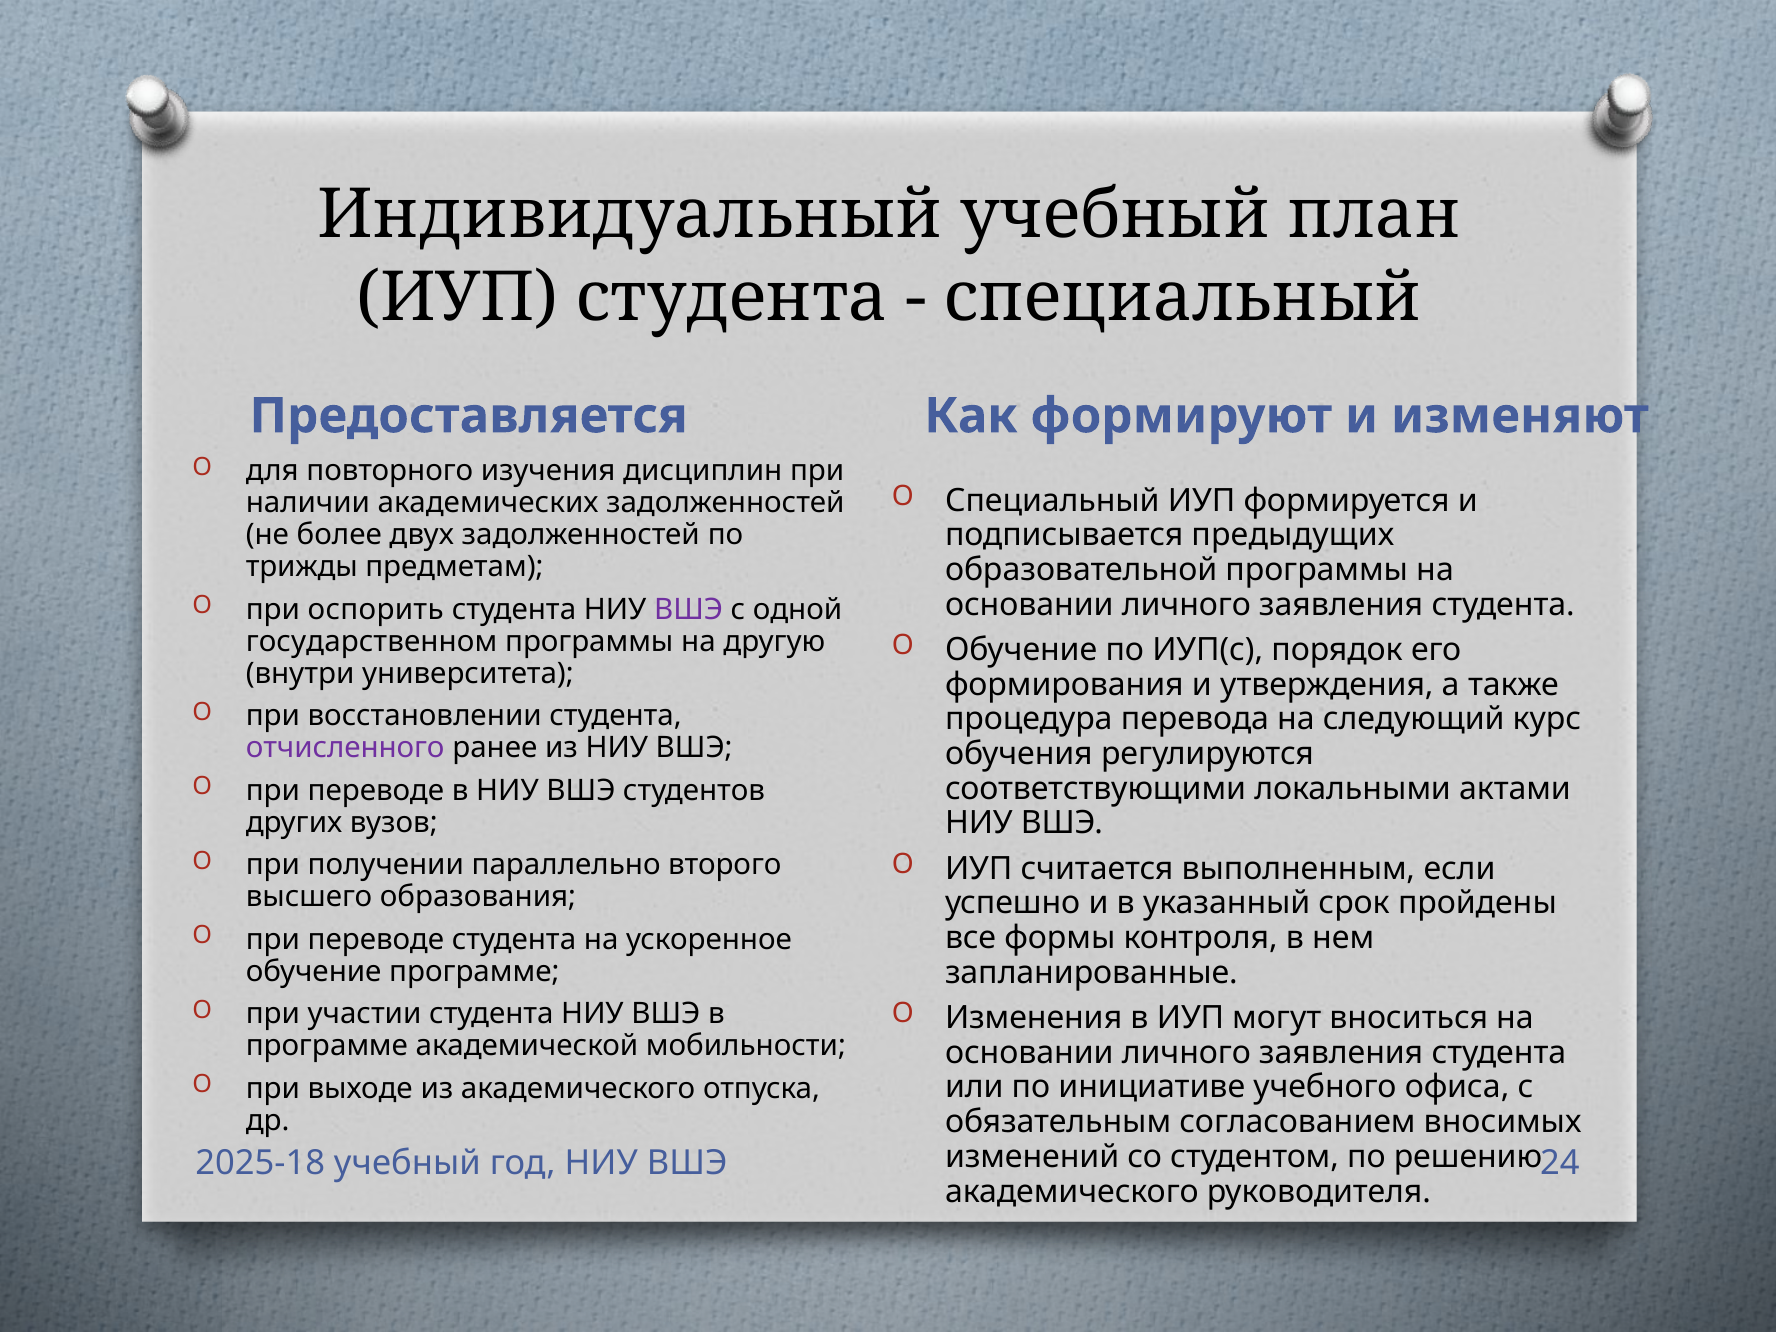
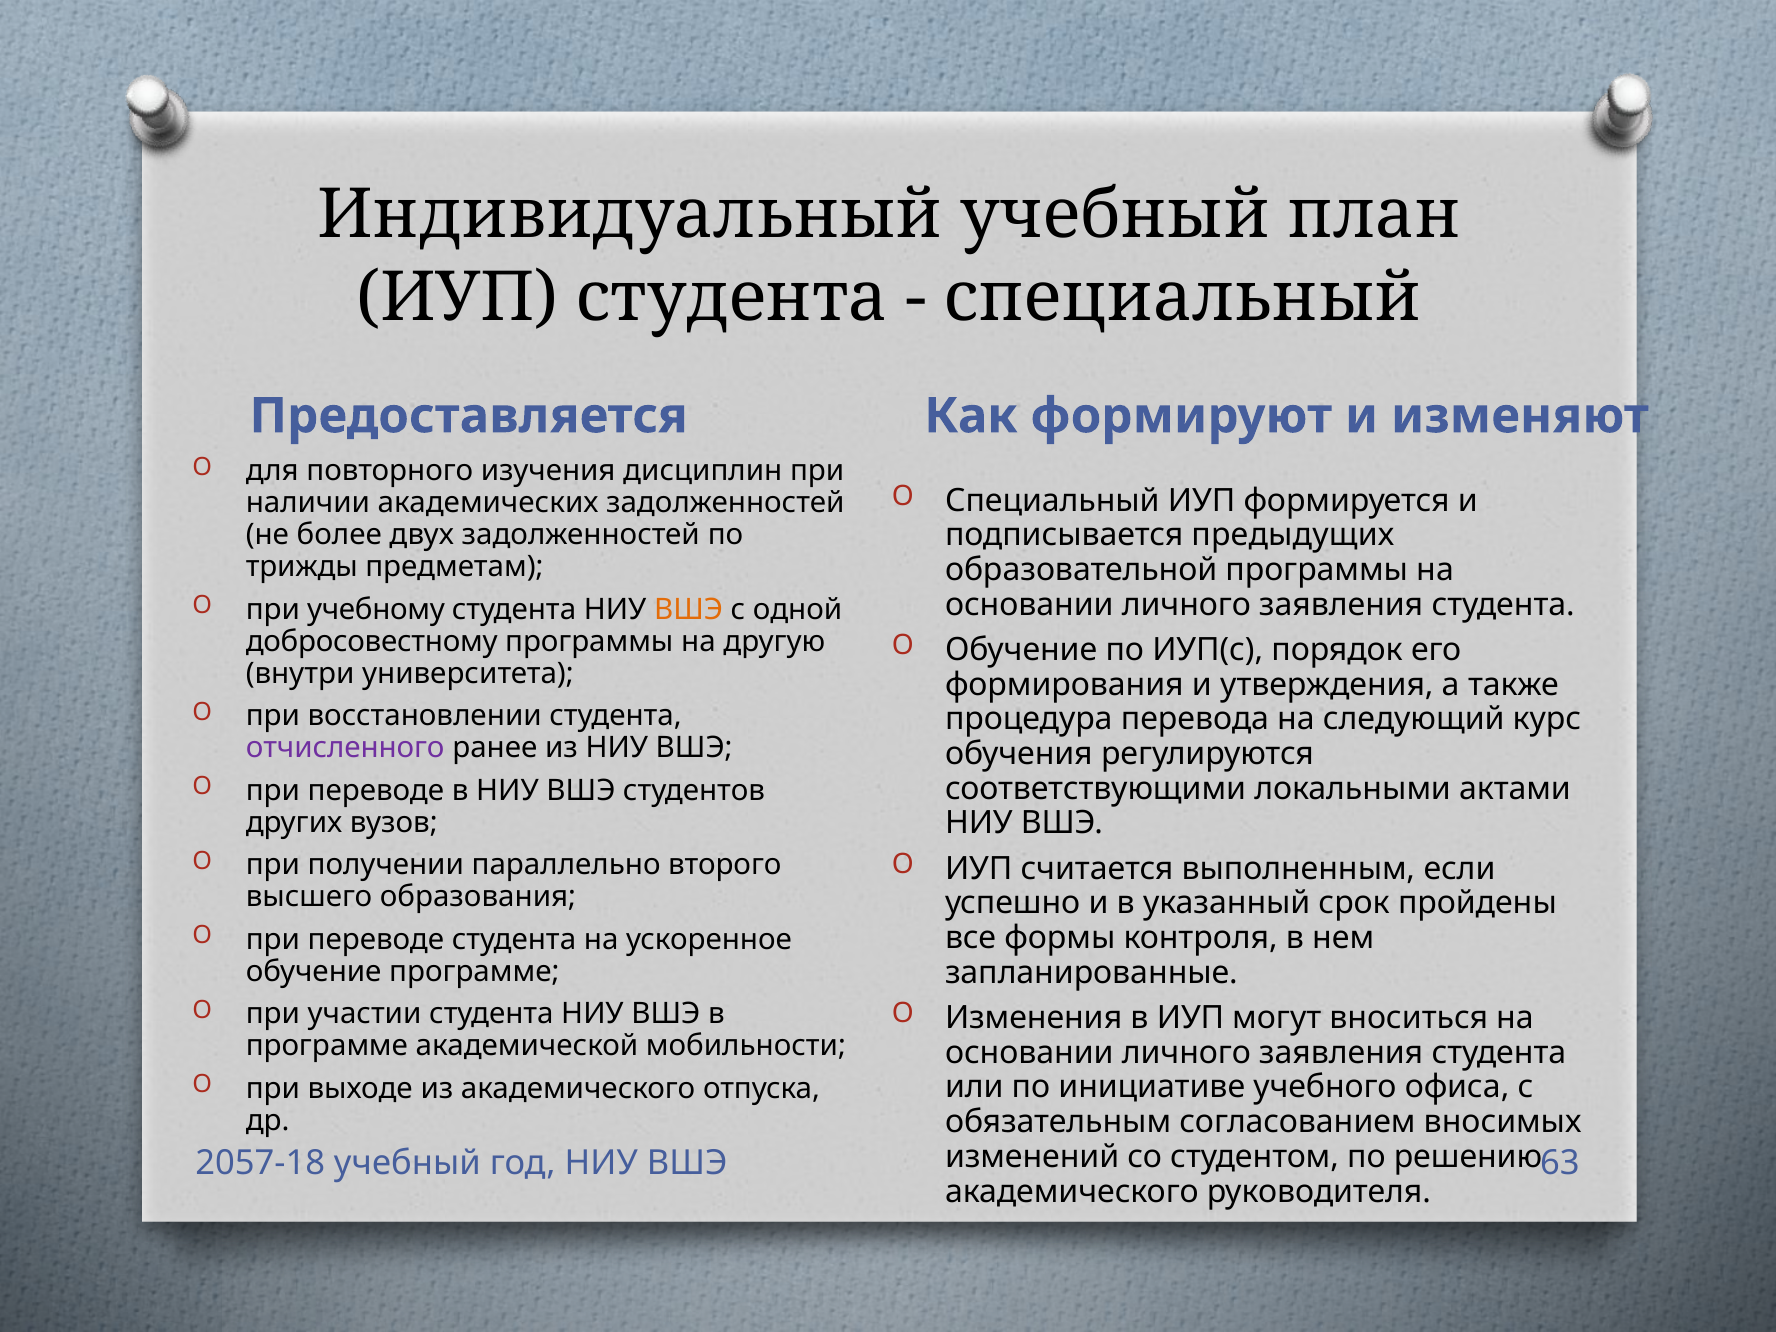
оспорить: оспорить -> учебному (376, 609)
ВШЭ colour: purple -> orange (689, 609)
государственном: государственном -> добросовестному (372, 641)
2025-18: 2025-18 -> 2057-18 (260, 1163)
24: 24 -> 63 (1560, 1163)
